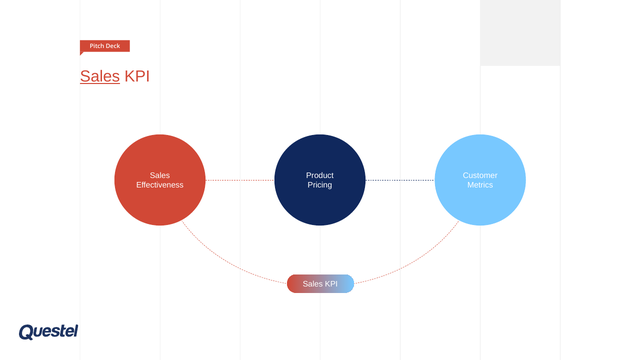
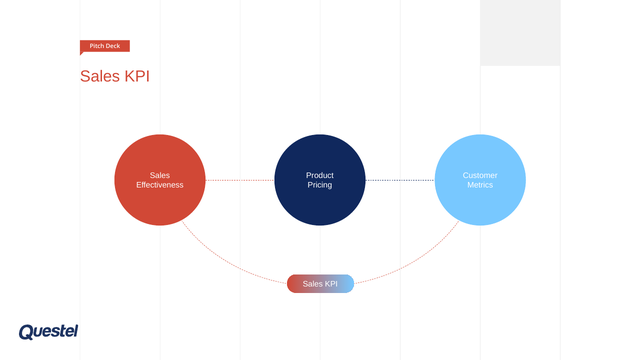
Sales underline: present -> none (100, 77)
